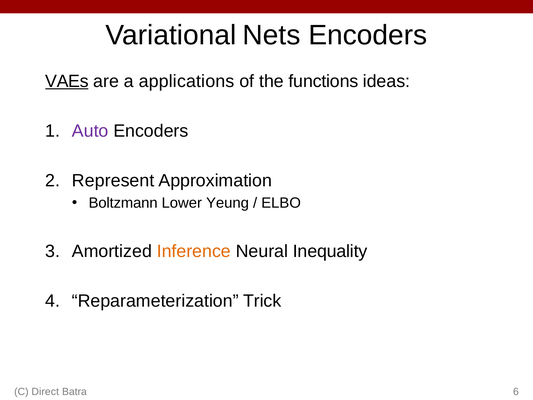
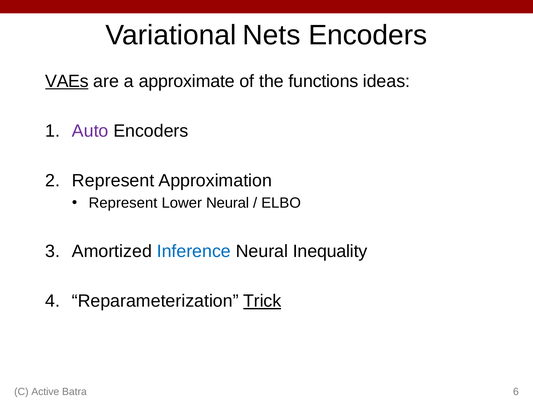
applications: applications -> approximate (187, 81)
Boltzmann: Boltzmann -> Represent (123, 203)
Lower Yeung: Yeung -> Neural (228, 203)
Inference colour: orange -> blue (194, 251)
Trick underline: none -> present (262, 301)
Direct: Direct -> Active (45, 392)
